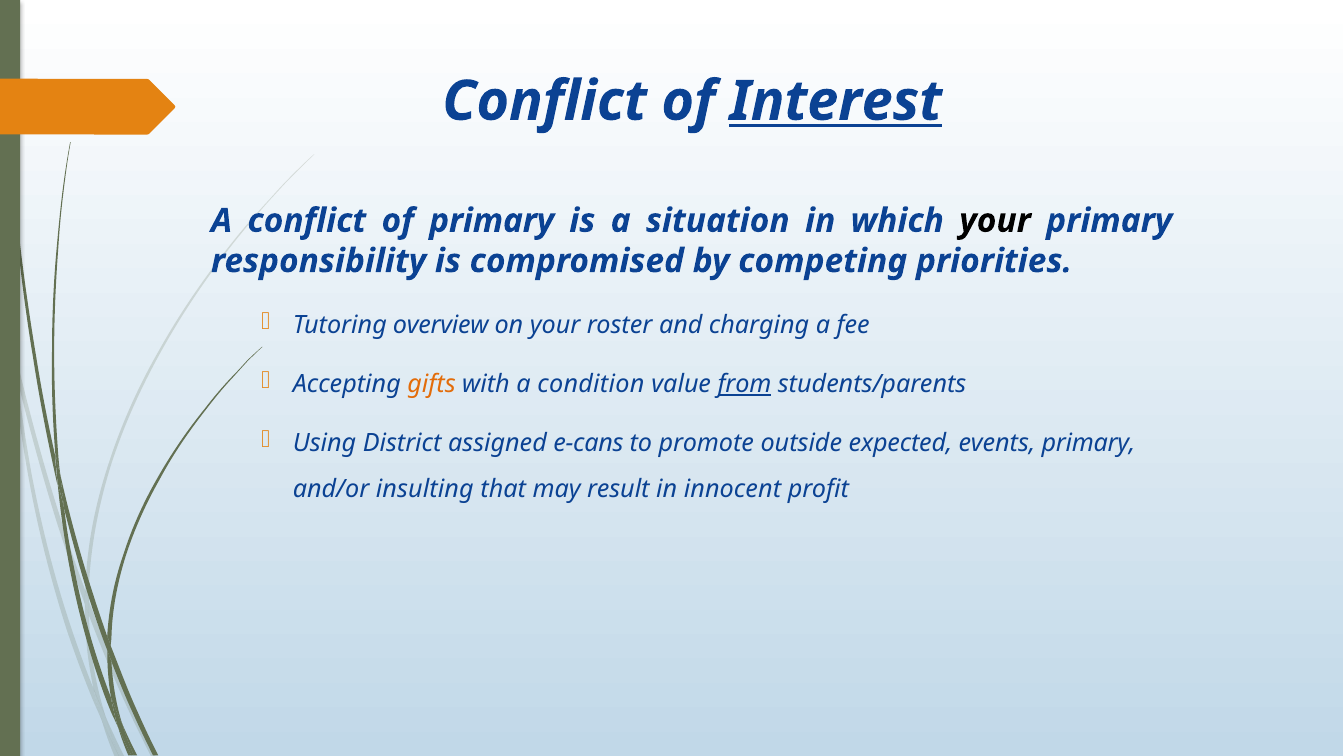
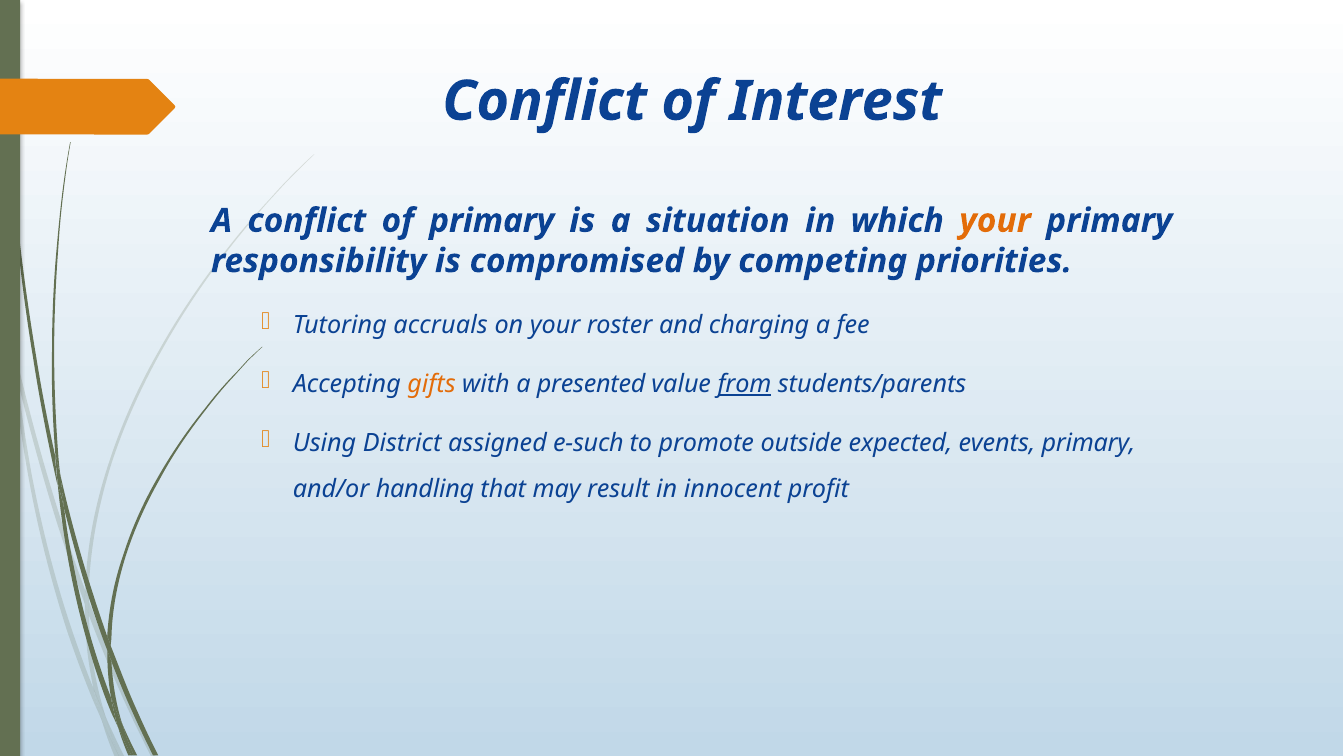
Interest underline: present -> none (836, 101)
your colour: black -> orange (995, 221)
overview: overview -> accruals (441, 325)
condition: condition -> presented (591, 384)
e-cans: e-cans -> e-such (588, 443)
insulting: insulting -> handling (425, 489)
